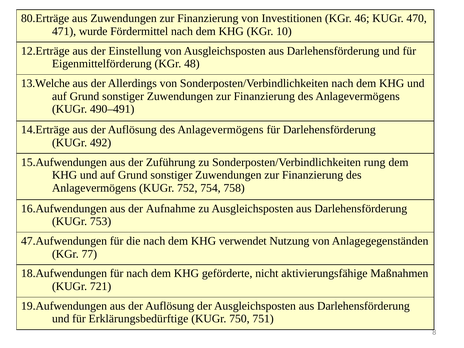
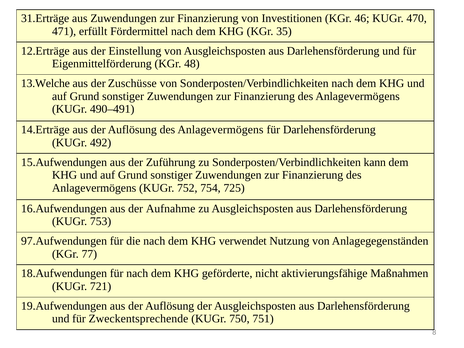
80.Erträge: 80.Erträge -> 31.Erträge (45, 18)
wurde: wurde -> erfüllt (93, 31)
10: 10 -> 35 (284, 31)
Allerdings: Allerdings -> Zuschüsse (132, 83)
rung: rung -> kann (375, 162)
758: 758 -> 725 (234, 188)
47.Aufwendungen: 47.Aufwendungen -> 97.Aufwendungen (64, 241)
Erklärungsbedürftige: Erklärungsbedürftige -> Zweckentsprechende (138, 319)
